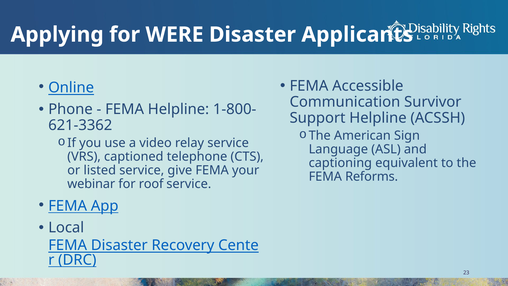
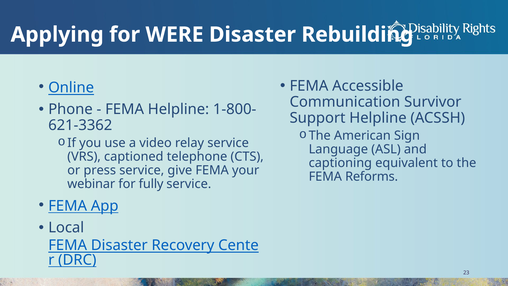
Applicants: Applicants -> Rebuilding (357, 35)
listed: listed -> press (100, 170)
roof: roof -> fully (151, 184)
